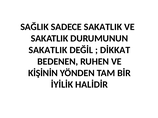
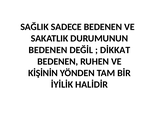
SADECE SAKATLIK: SAKATLIK -> BEDENEN (103, 27)
SAKATLIK: SAKATLIK -> BEDENEN (48, 50)
